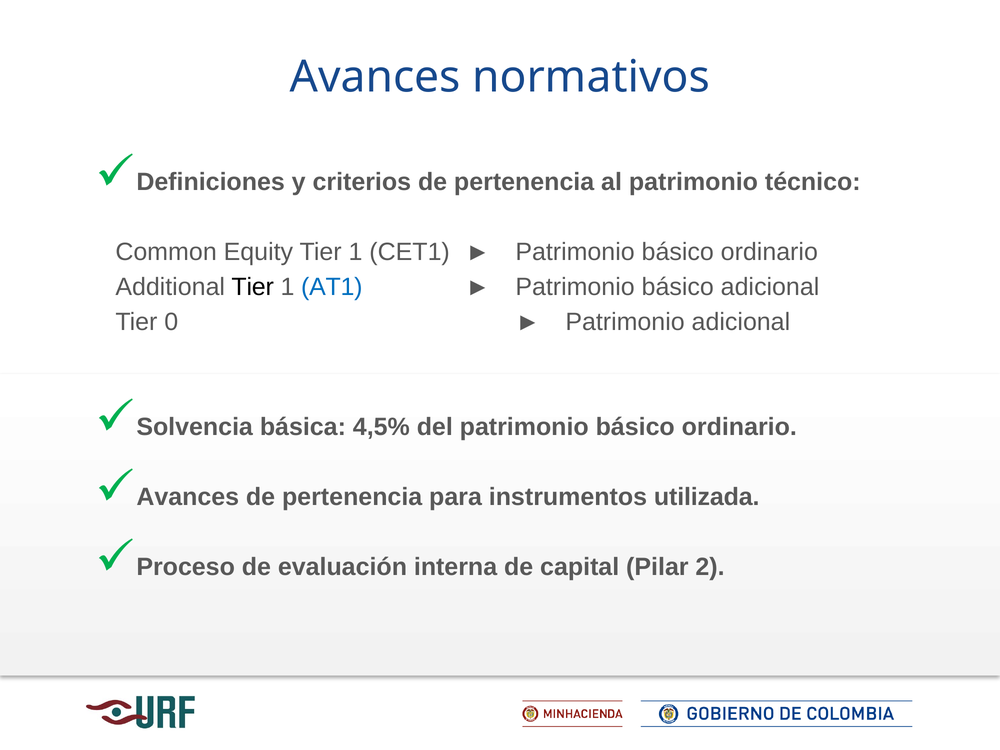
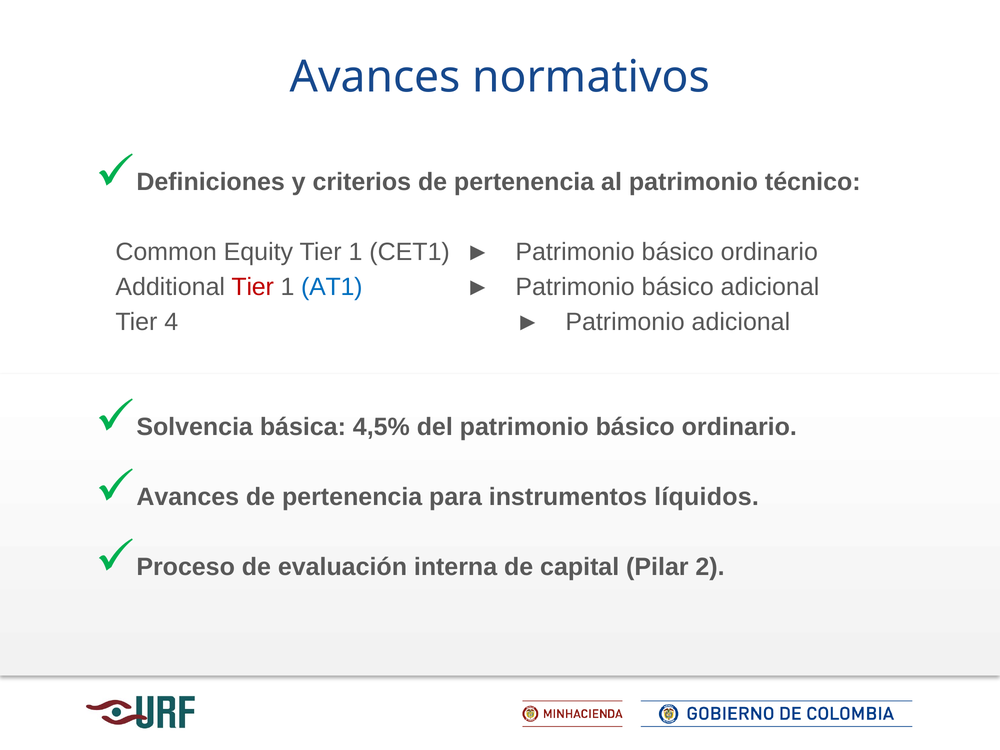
Tier colour: black -> red (253, 287)
0: 0 -> 4 (171, 322)
utilizada: utilizada -> líquidos (707, 497)
